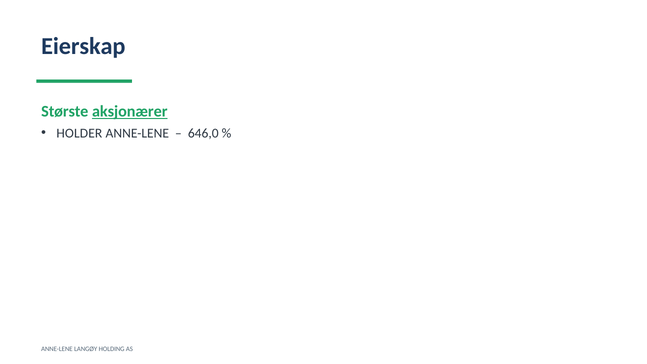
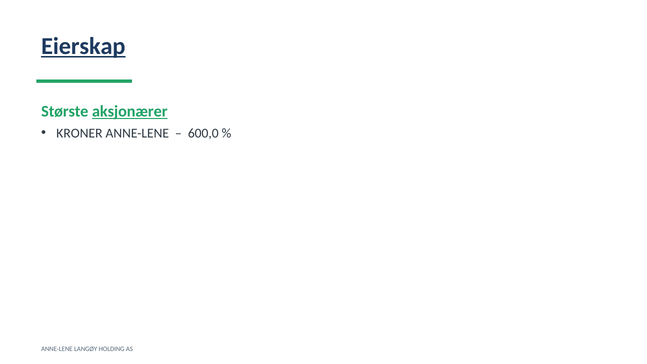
Eierskap underline: none -> present (83, 46)
HOLDER: HOLDER -> KRONER (79, 133)
646,0: 646,0 -> 600,0 (203, 133)
